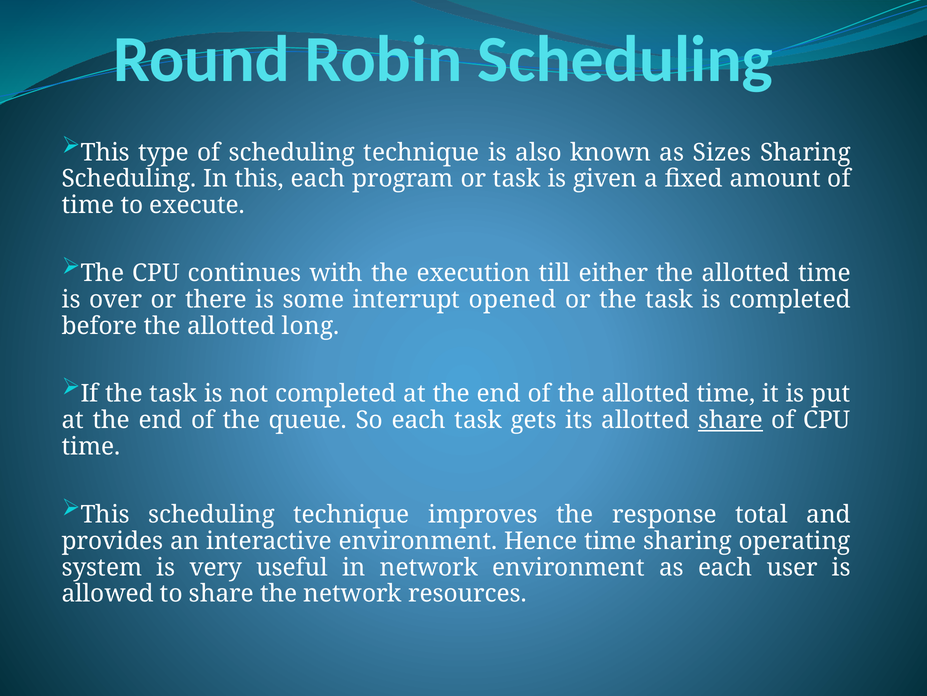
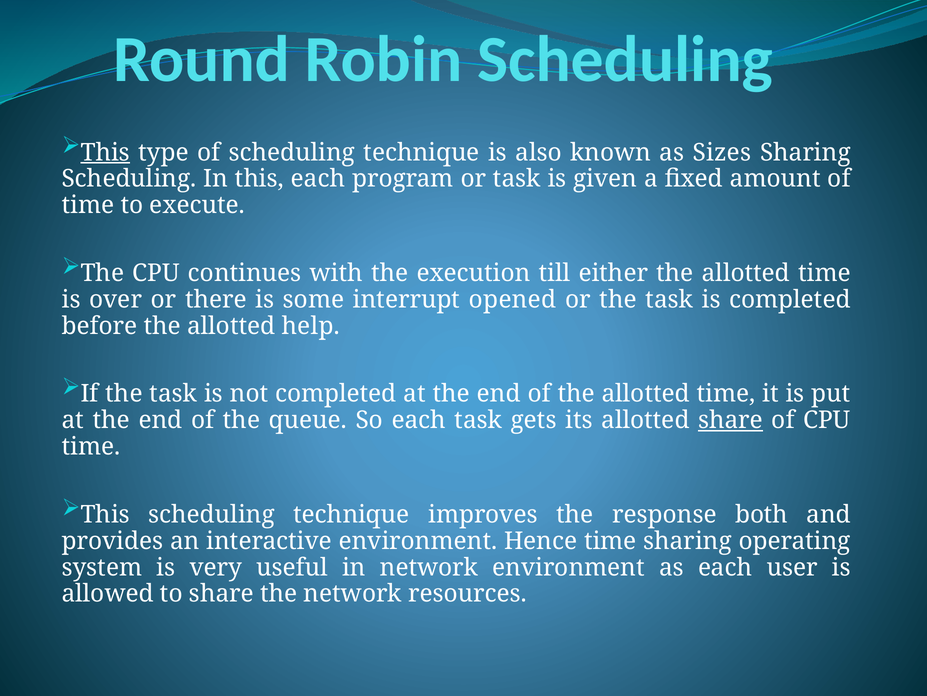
This underline: none -> present (105, 152)
long: long -> help (311, 326)
total: total -> both (762, 514)
